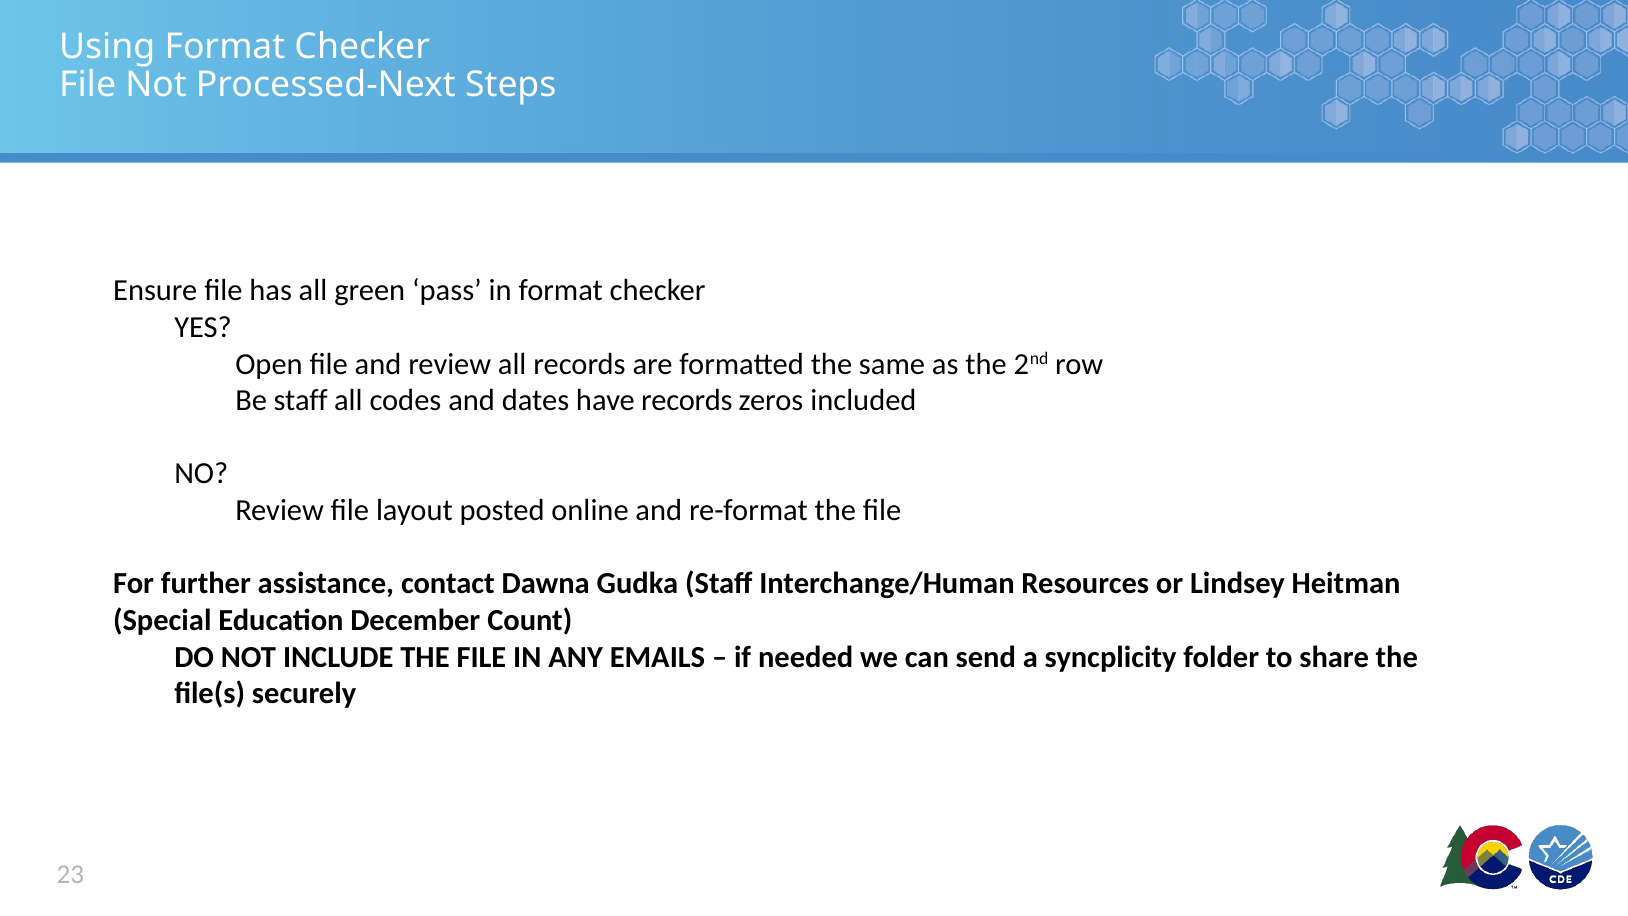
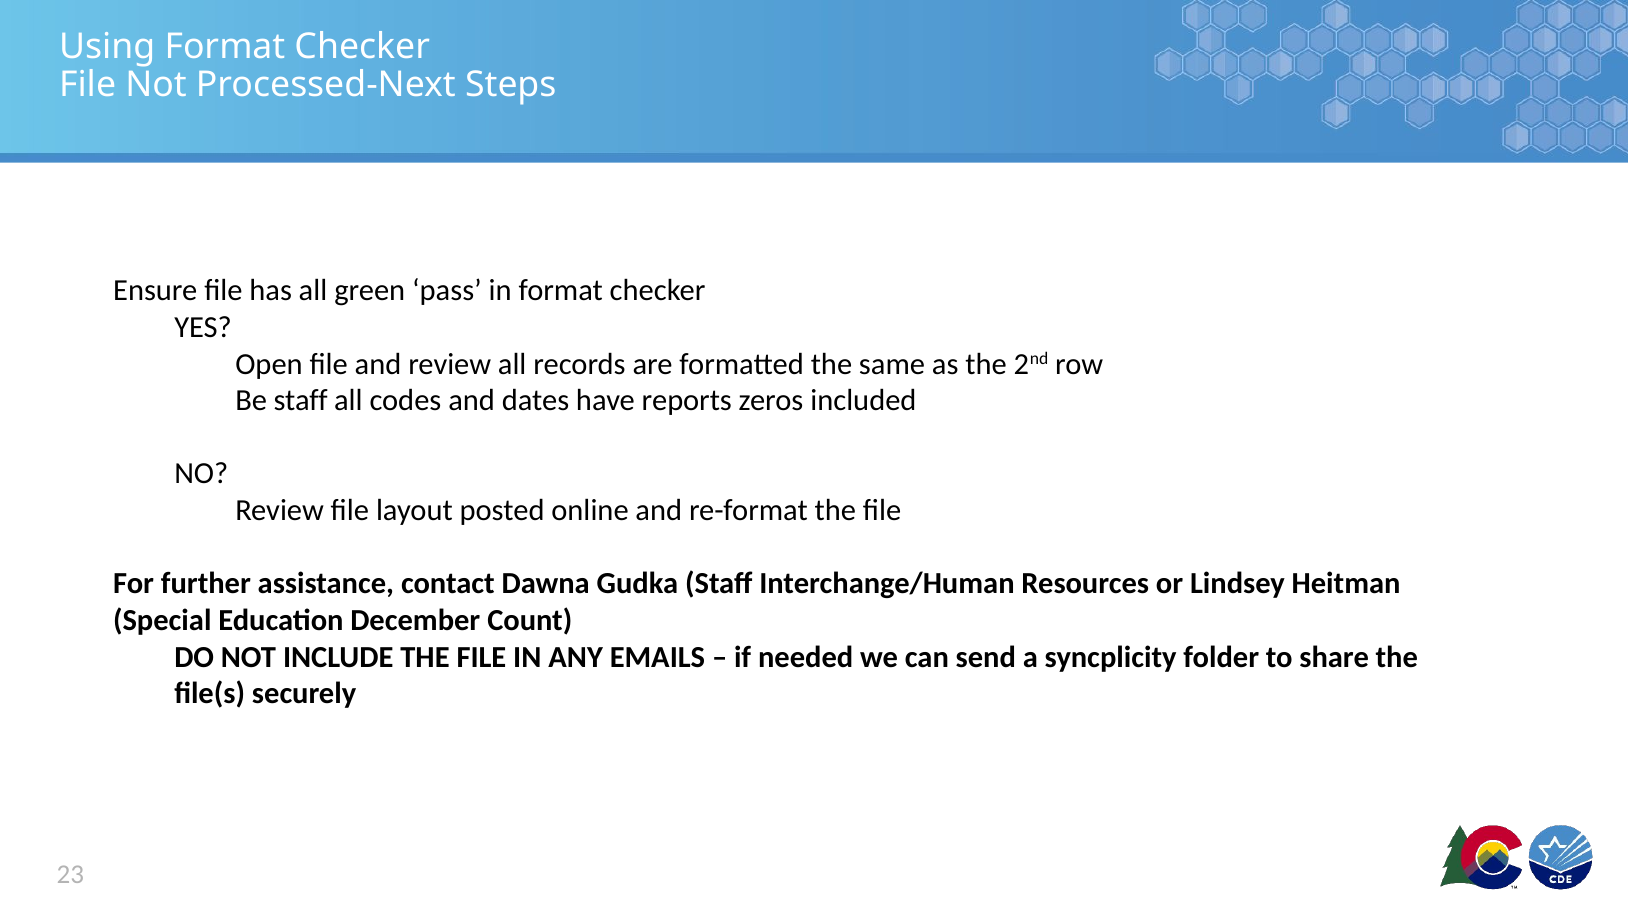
have records: records -> reports (687, 400)
